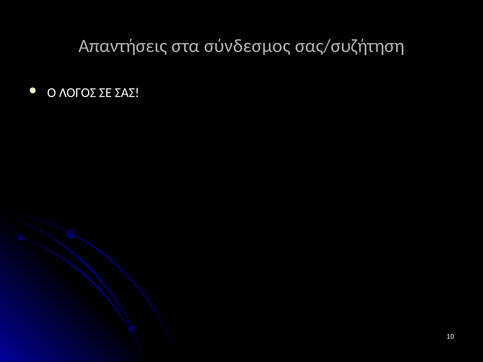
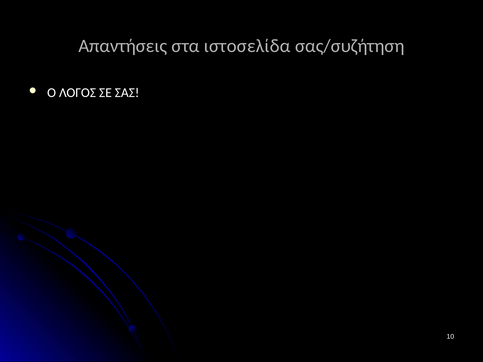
σύνδεσμος: σύνδεσμος -> ιστοσελίδα (247, 46)
